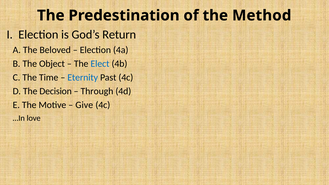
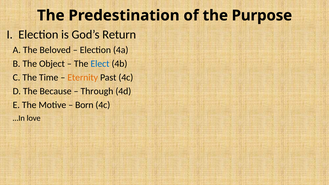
Method: Method -> Purpose (262, 15)
Eternity colour: blue -> orange (83, 77)
Decision: Decision -> Because (56, 91)
Give: Give -> Born (84, 105)
